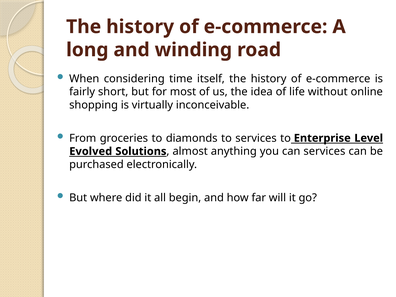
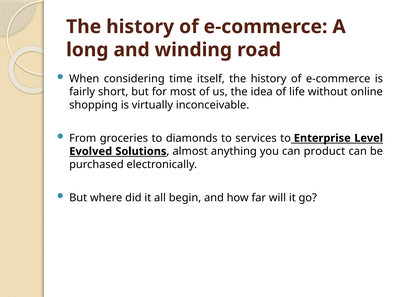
can services: services -> product (324, 151)
